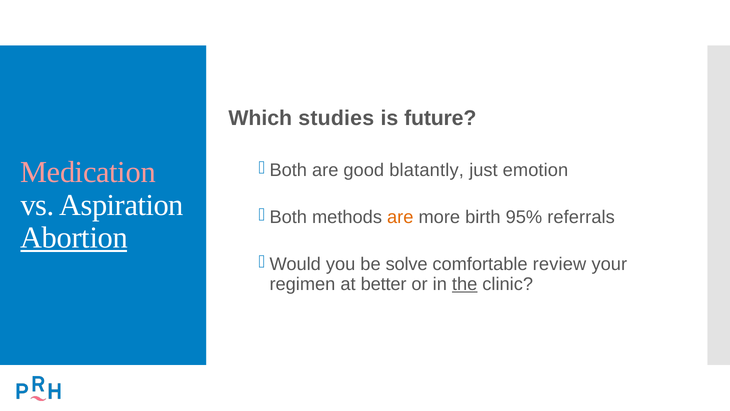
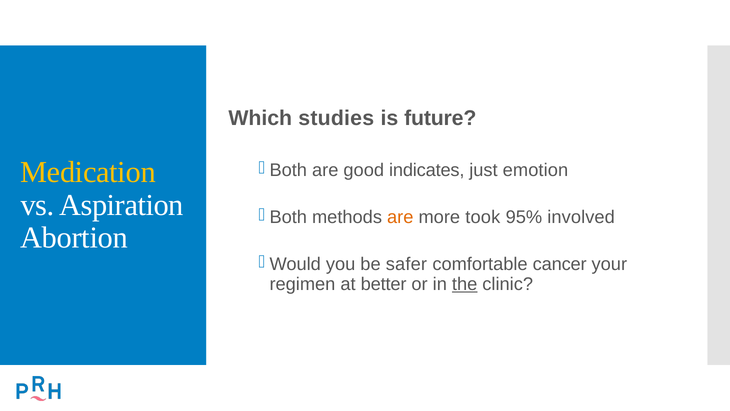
Medication colour: pink -> yellow (88, 172)
blatantly: blatantly -> indicates (427, 170)
birth: birth -> took (483, 217)
referrals: referrals -> involved (581, 217)
Abortion underline: present -> none (74, 238)
solve: solve -> safer (406, 264)
review: review -> cancer (560, 264)
